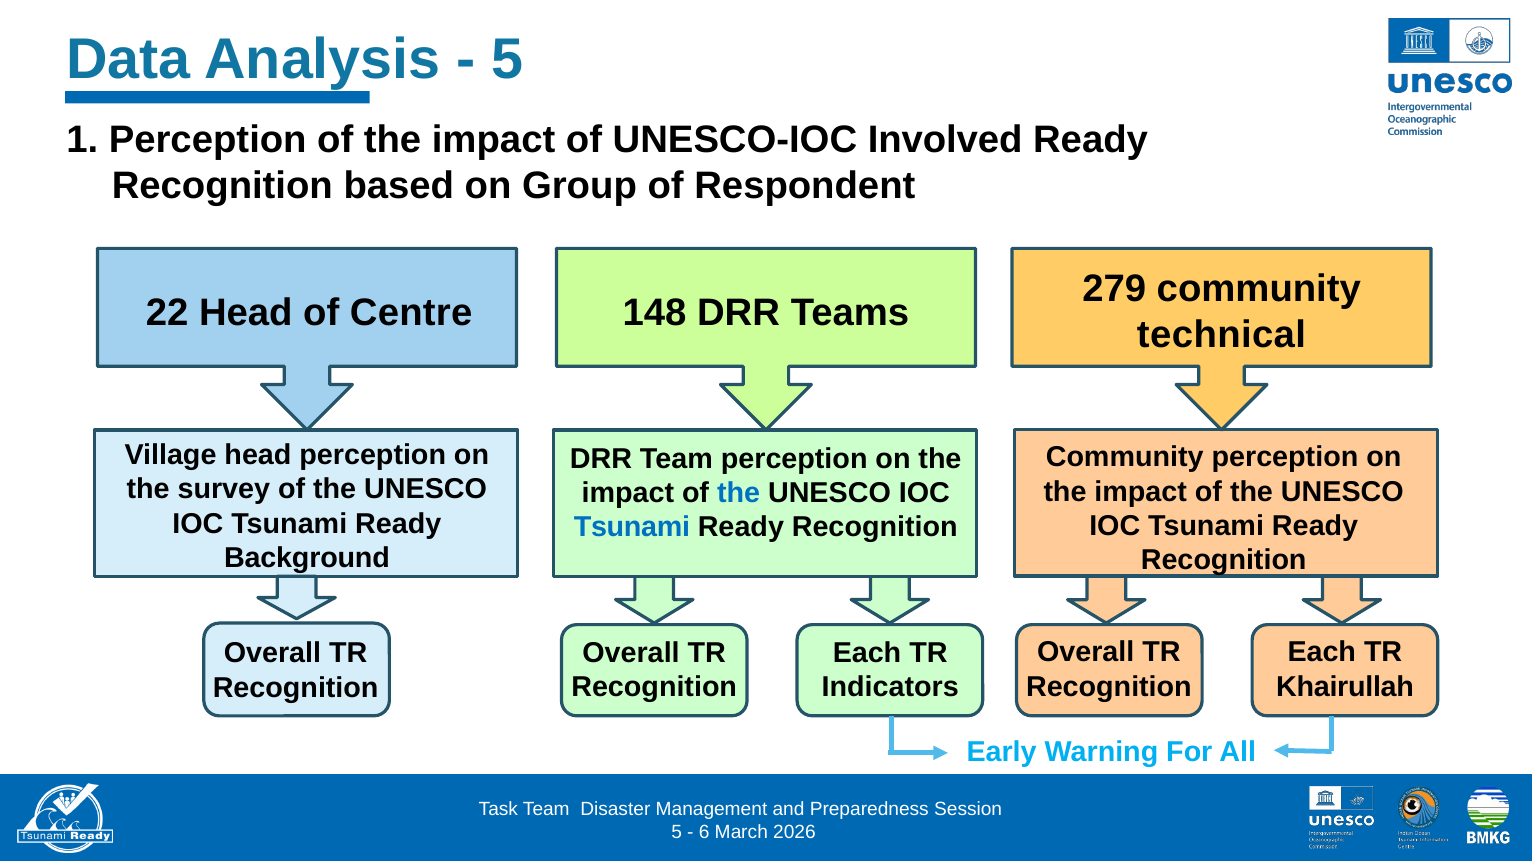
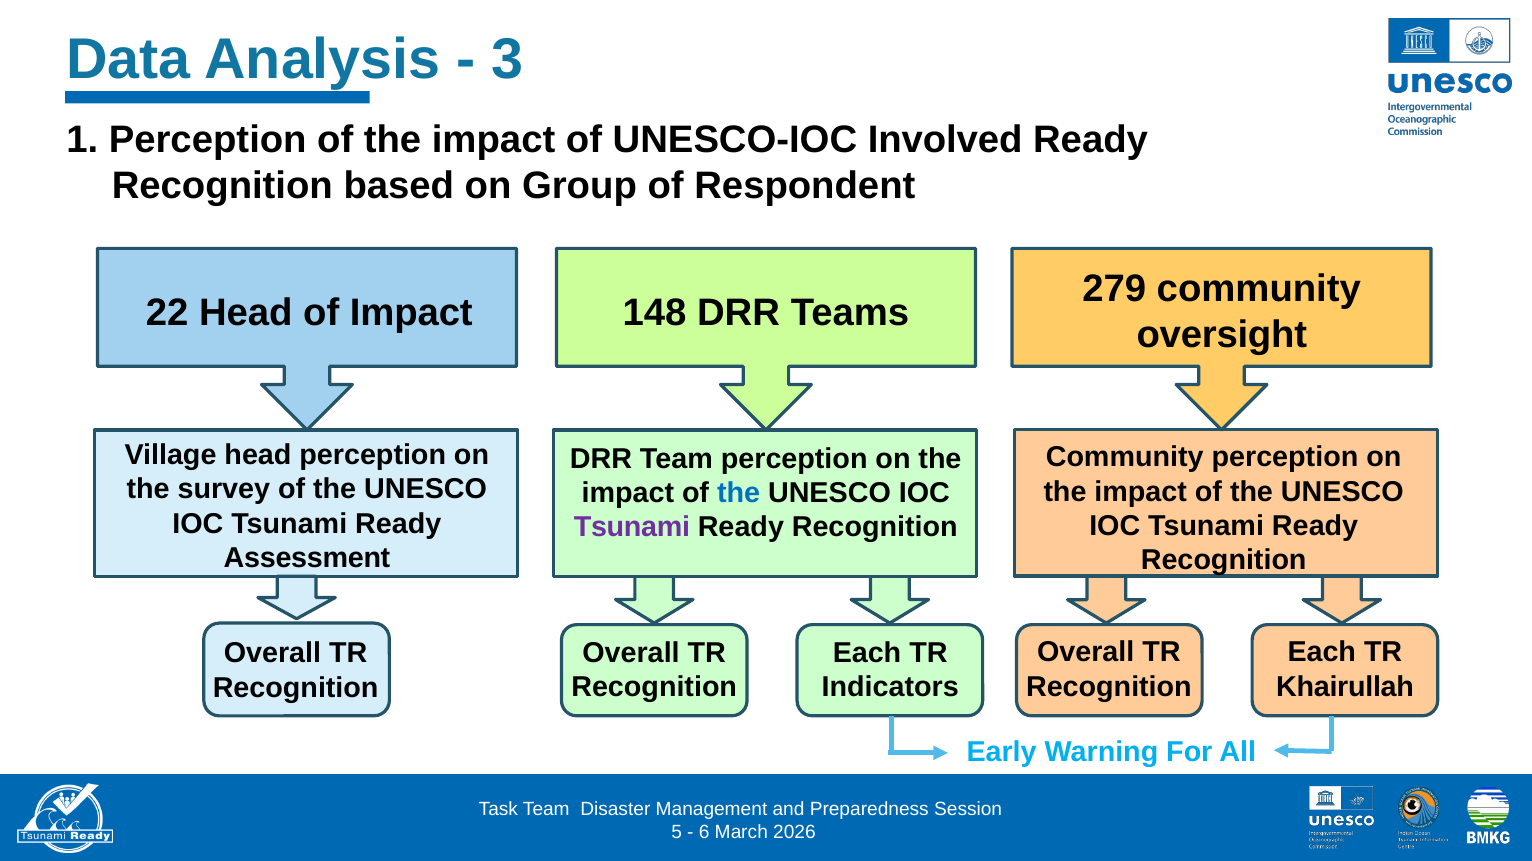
5: 5 -> 3 (508, 59)
of Centre: Centre -> Impact (411, 313)
technical: technical -> oversight (1222, 335)
Tsunami colour: blue -> purple (632, 528)
Background: Background -> Assessment (307, 558)
